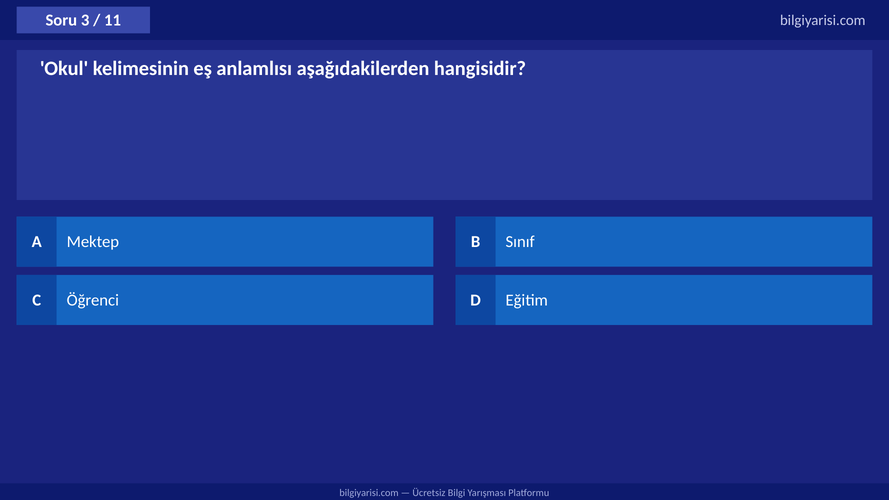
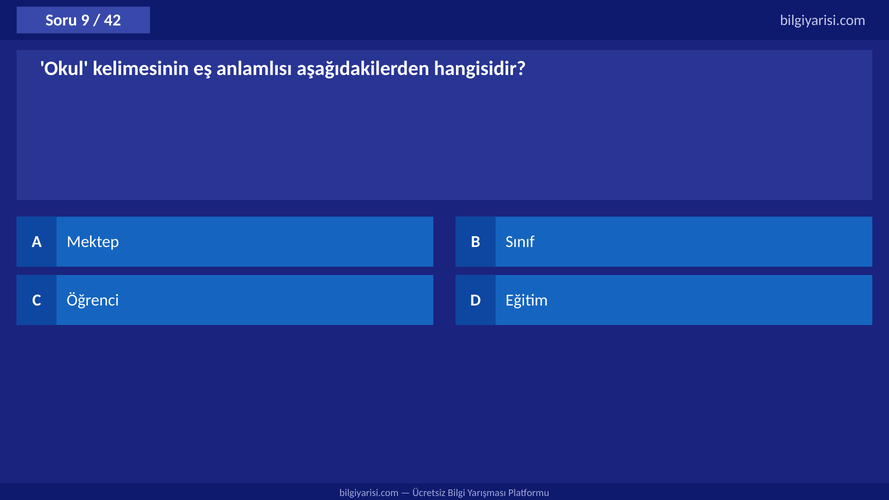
3: 3 -> 9 (85, 20)
11: 11 -> 42 (113, 20)
